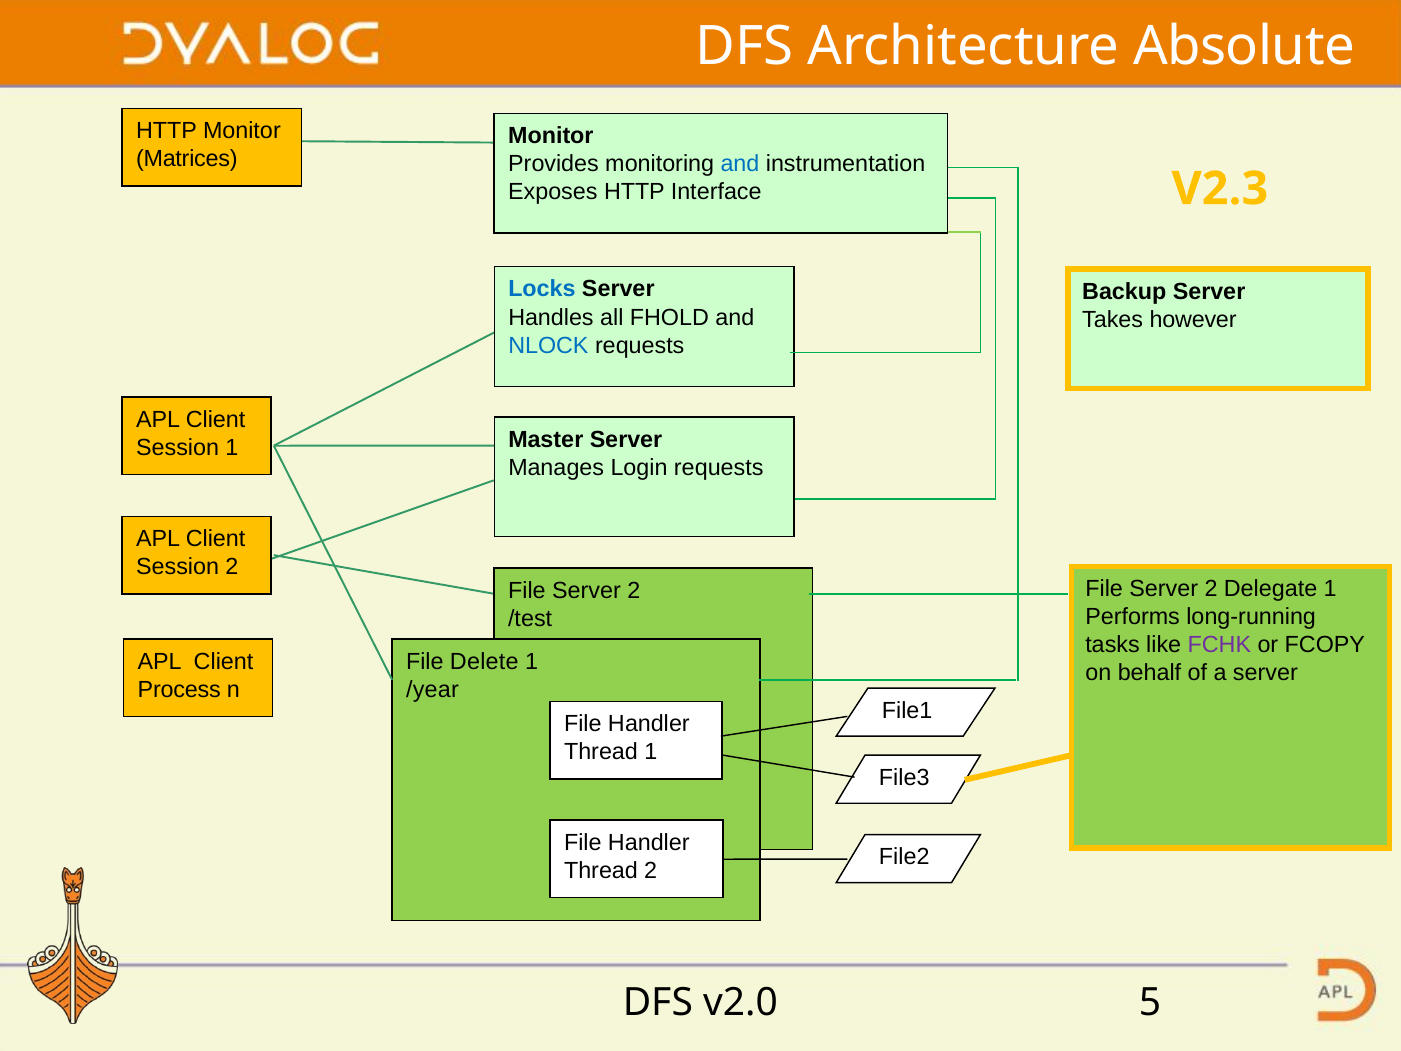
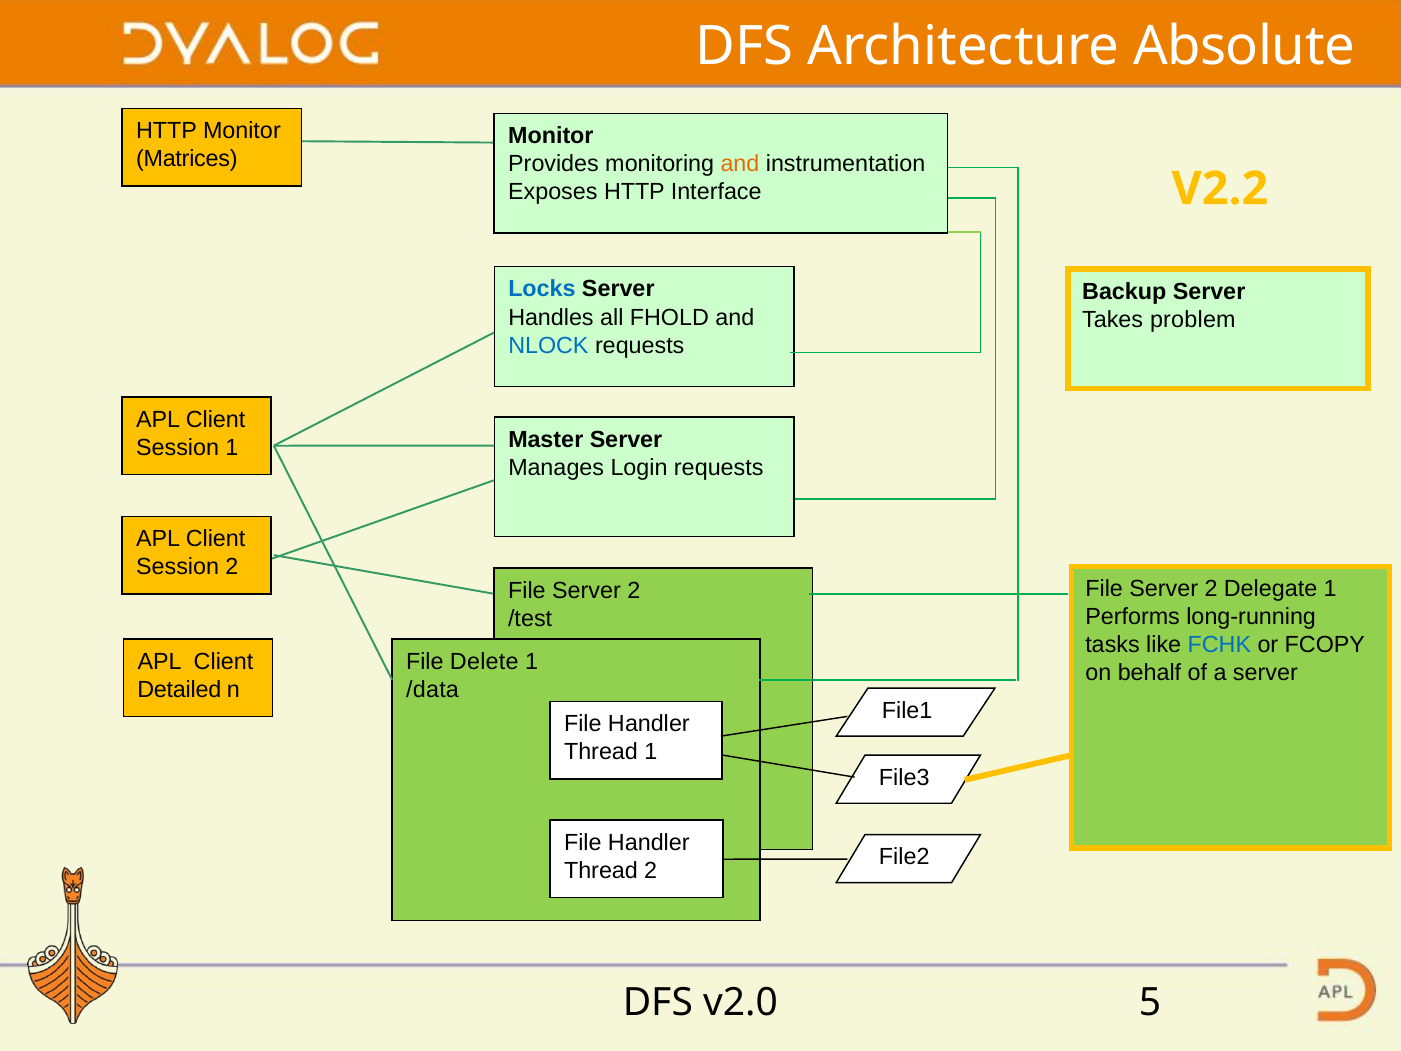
and colour: blue -> orange (740, 164)
V2.3: V2.3 -> V2.2 (1220, 189)
however: however -> problem (1193, 319)
FCHK colour: purple -> blue (1219, 645)
Process: Process -> Detailed (179, 689)
/year: /year -> /data (433, 689)
